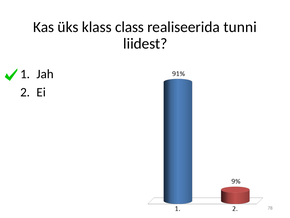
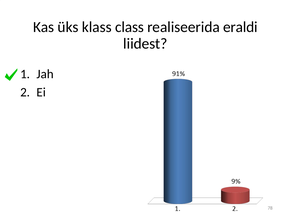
tunni: tunni -> eraldi (240, 27)
